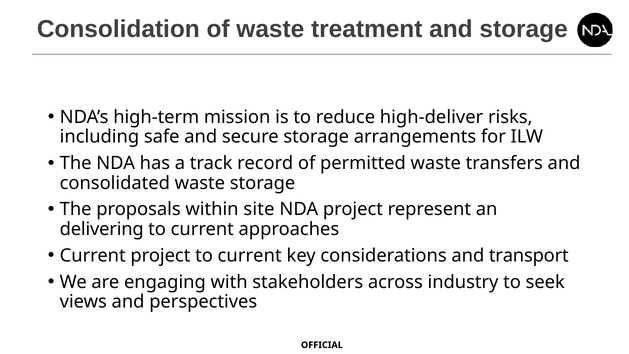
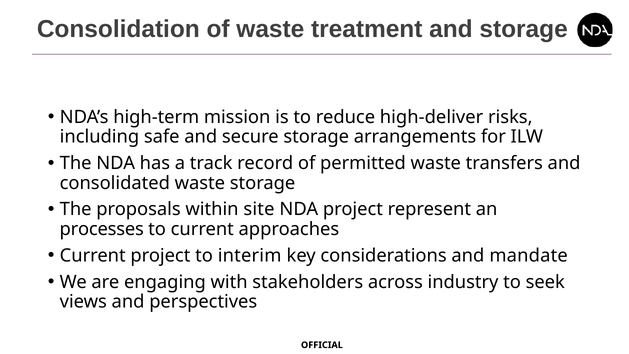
delivering: delivering -> processes (102, 229)
project to current: current -> interim (250, 255)
transport: transport -> mandate (529, 255)
